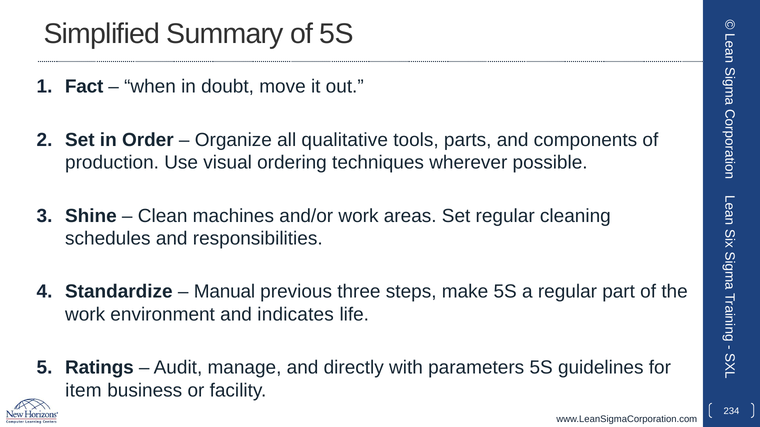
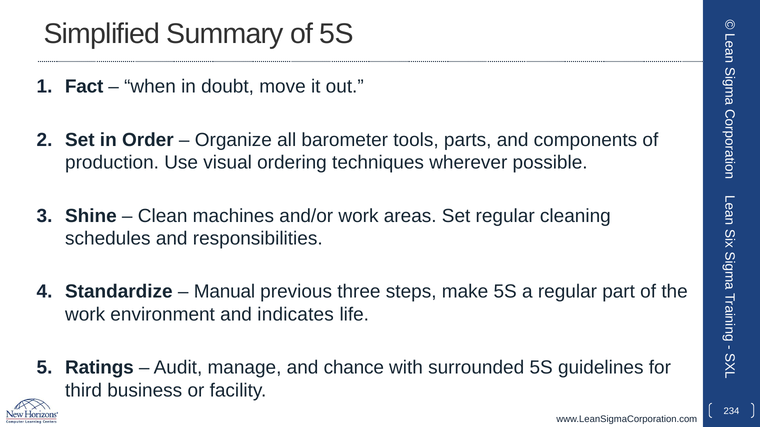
qualitative: qualitative -> barometer (345, 140)
directly: directly -> chance (354, 368)
parameters: parameters -> surrounded (476, 368)
item: item -> third (84, 391)
